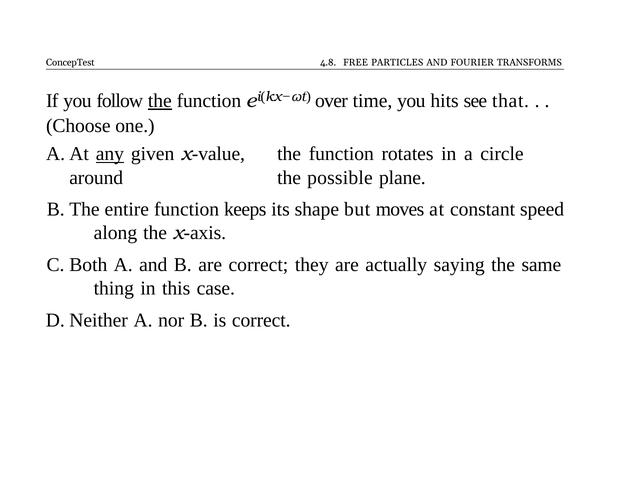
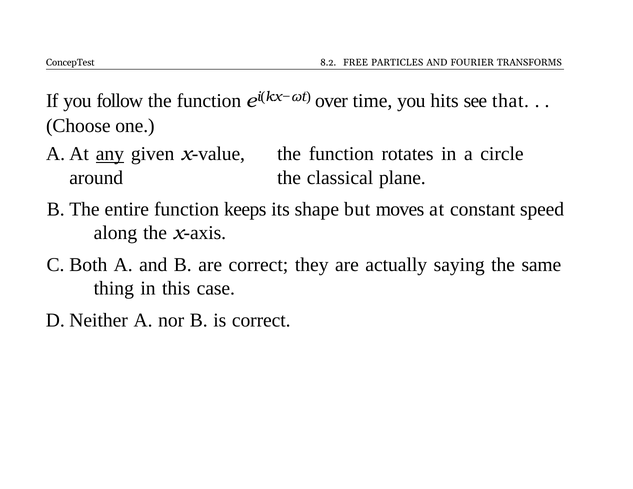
4.8: 4.8 -> 8.2 (328, 62)
the underline: present -> none (160, 101)
possible: possible -> classical (340, 178)
